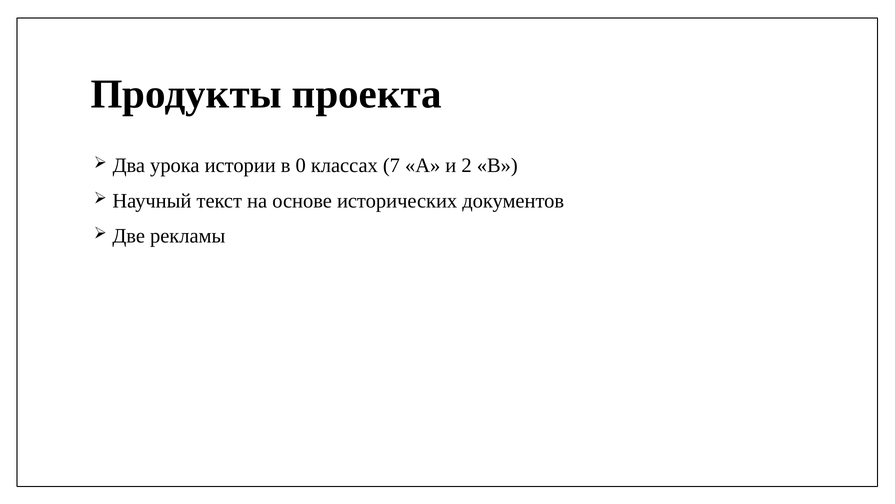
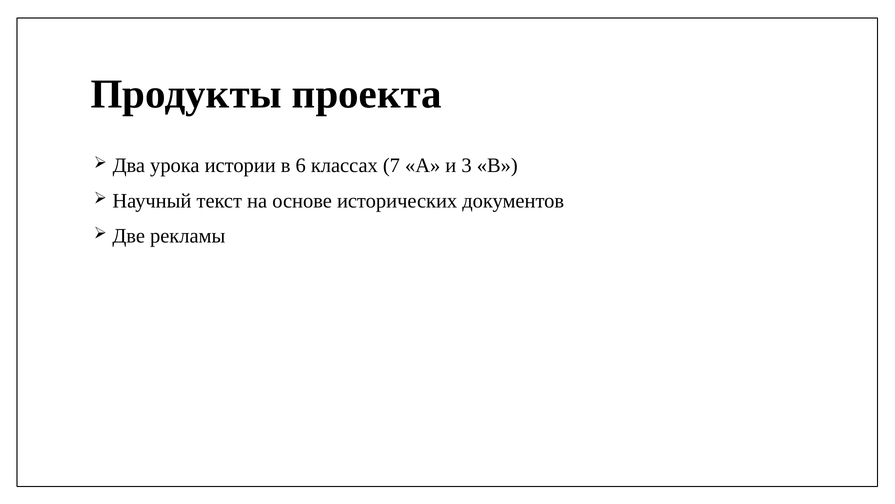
0: 0 -> 6 (301, 165)
2: 2 -> 3 (467, 165)
